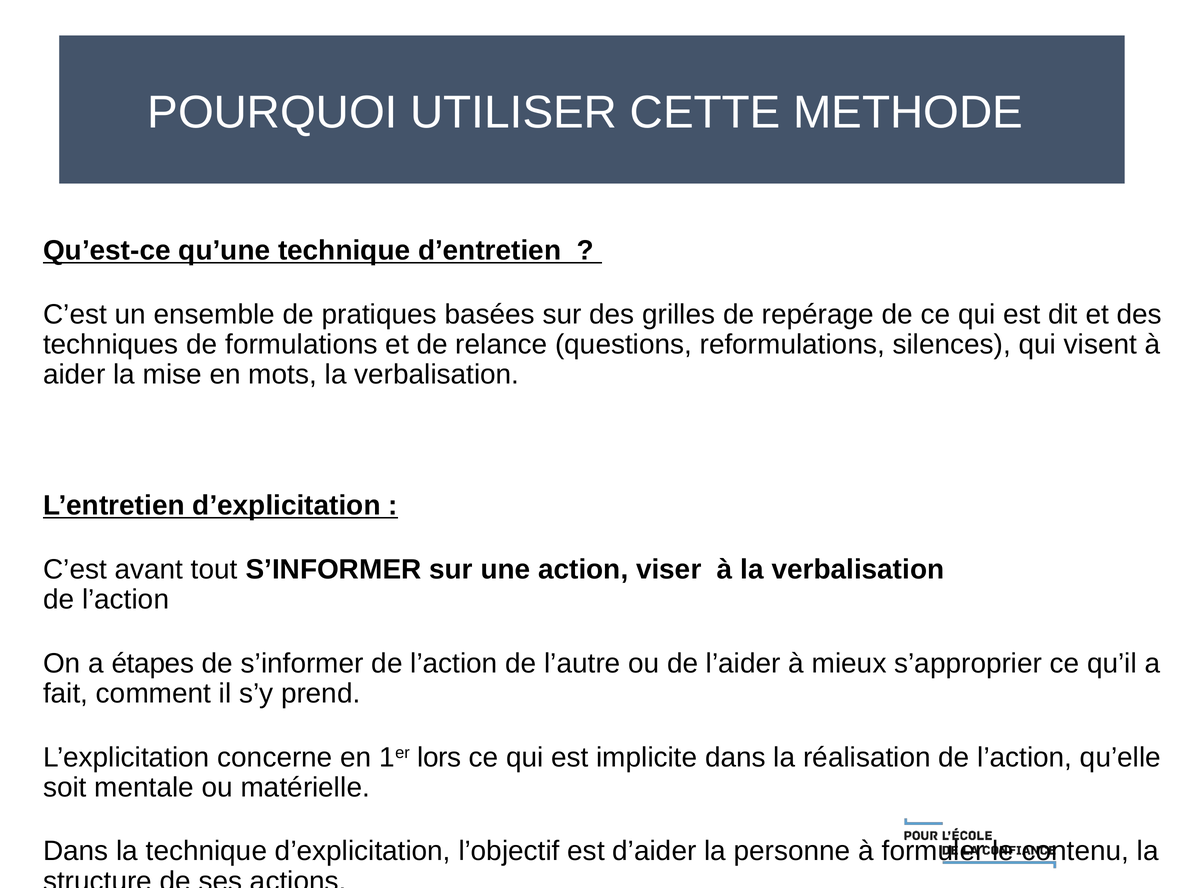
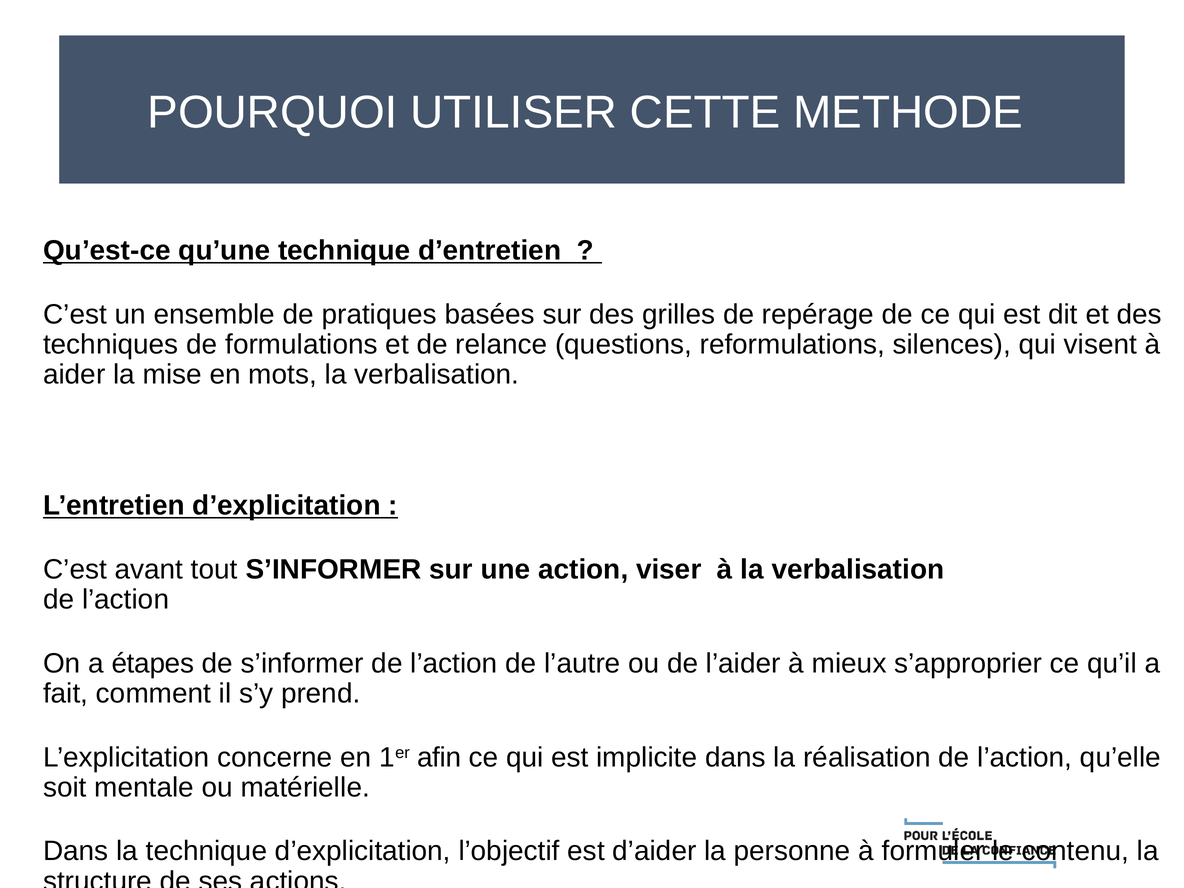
lors: lors -> afin (439, 757)
